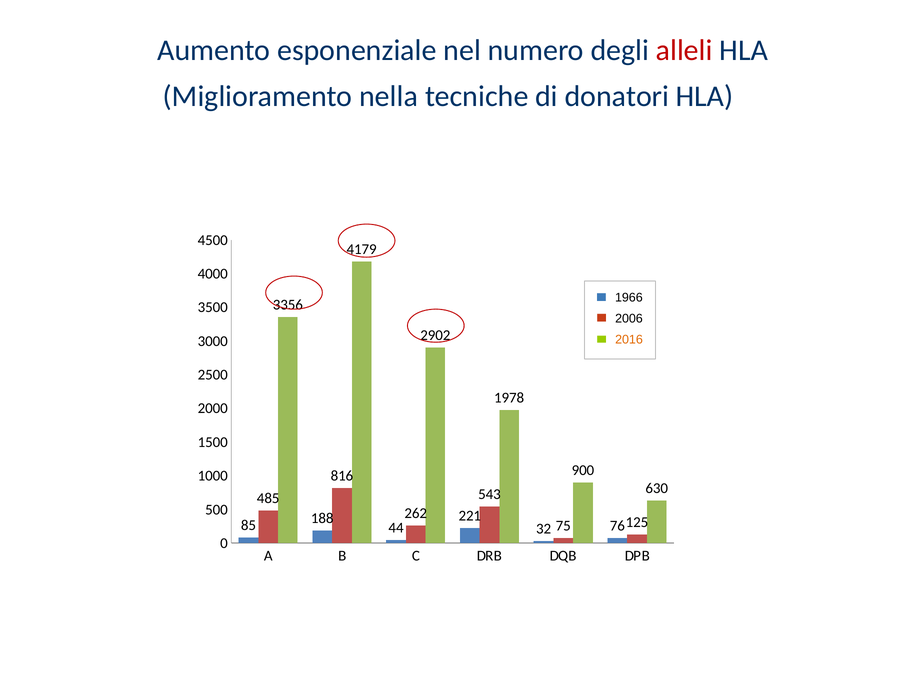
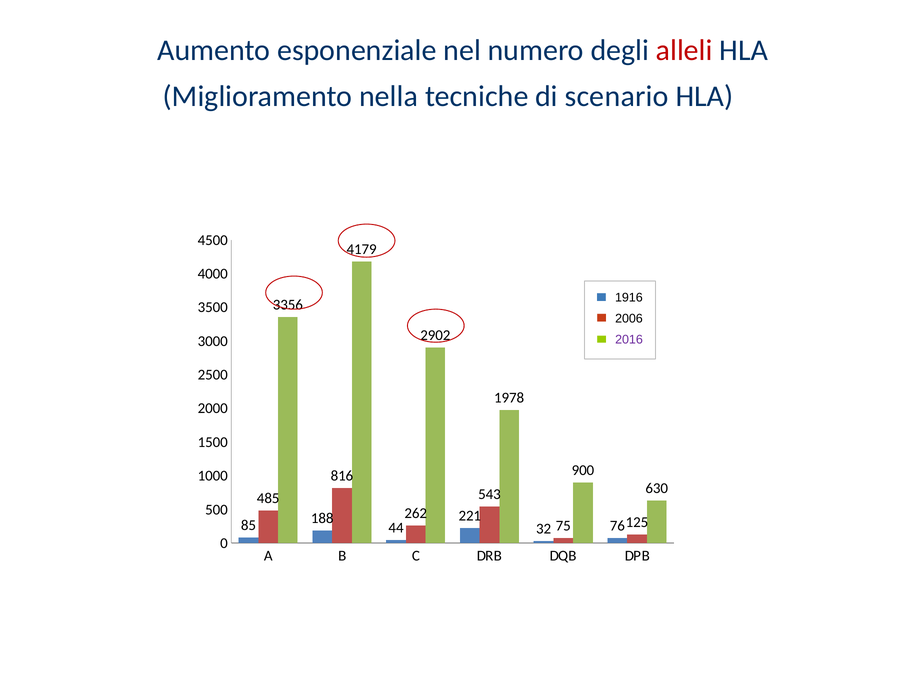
donatori: donatori -> scenario (617, 96)
1966: 1966 -> 1916 (629, 298)
2016 colour: orange -> purple (629, 340)
